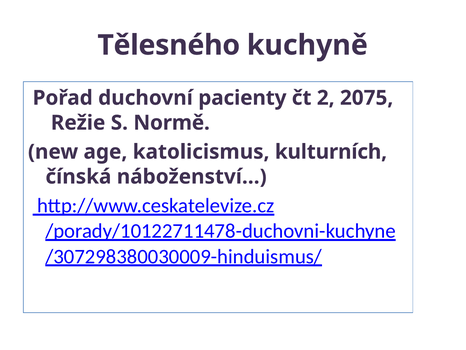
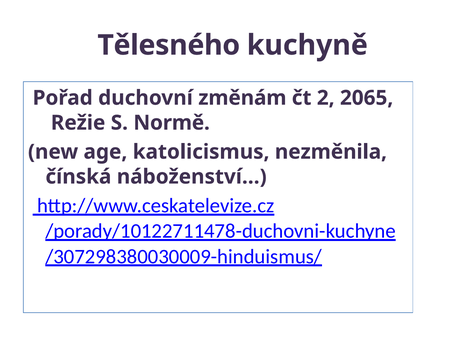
pacienty: pacienty -> změnám (242, 98)
2075: 2075 -> 2065 (367, 98)
kulturních: kulturních -> nezměnila (331, 152)
